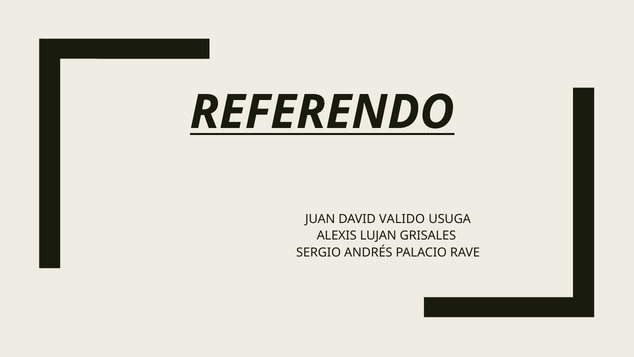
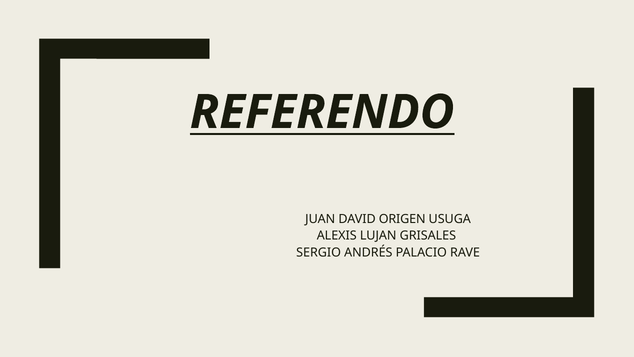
VALIDO: VALIDO -> ORIGEN (402, 219)
